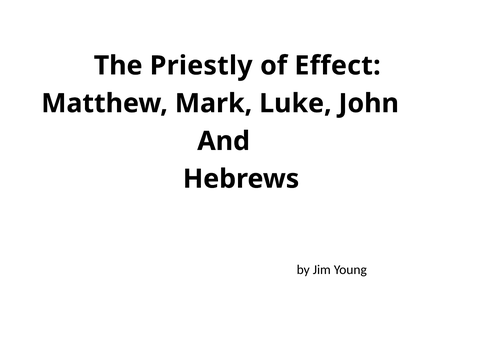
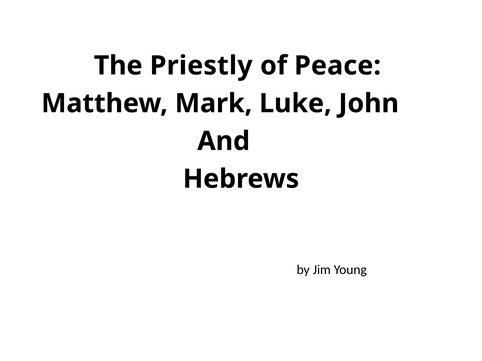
Effect: Effect -> Peace (338, 66)
